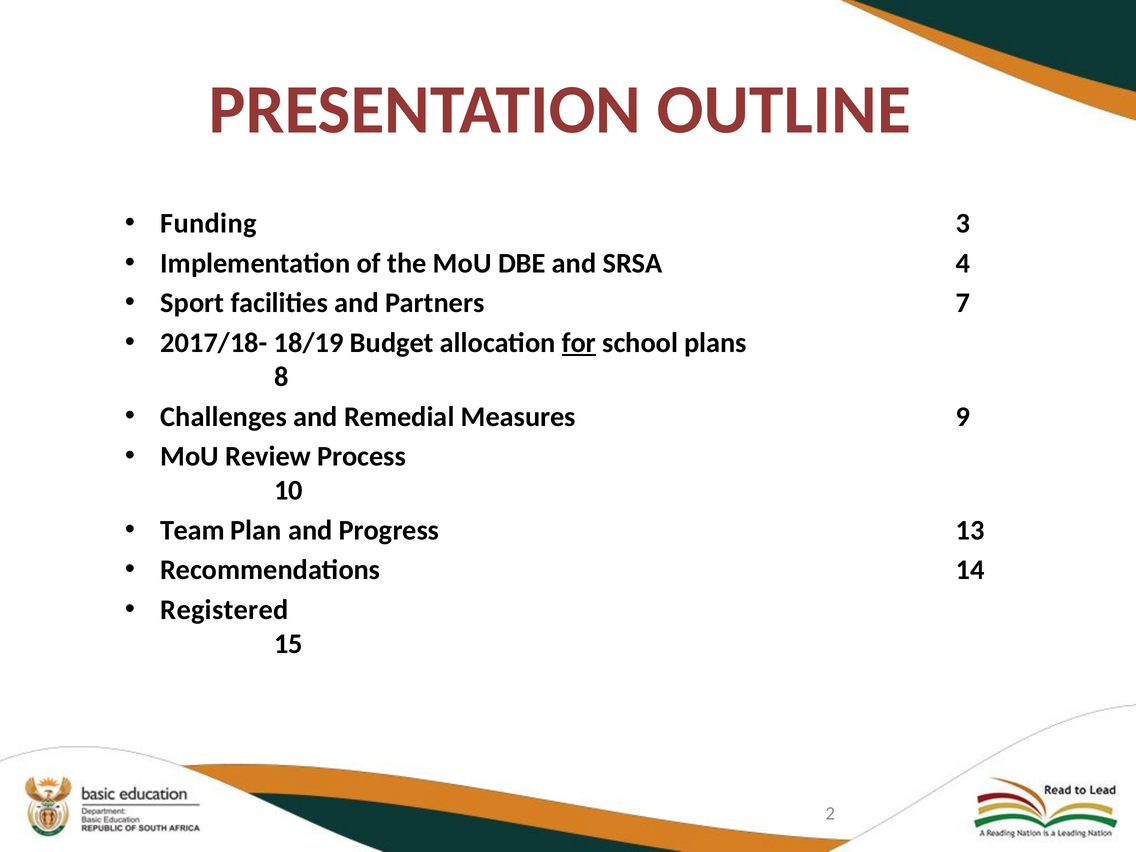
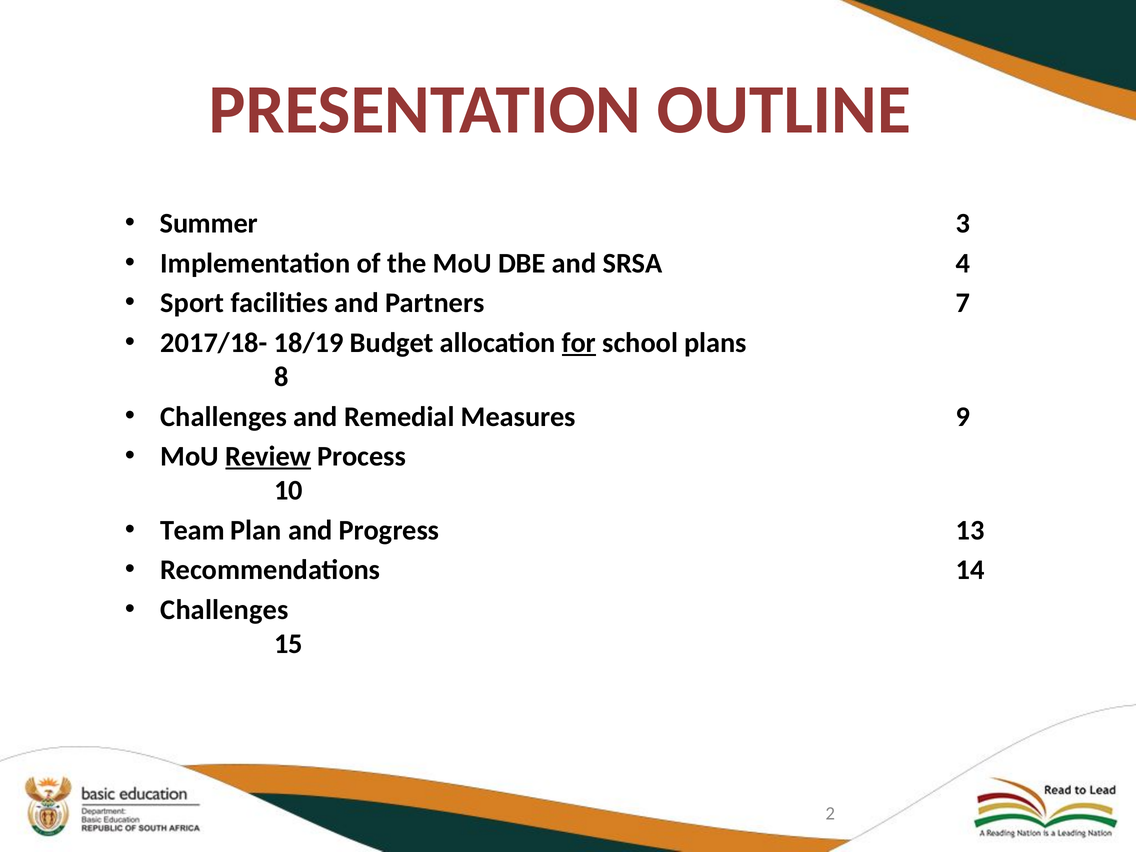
Funding: Funding -> Summer (209, 224)
Review underline: none -> present (268, 456)
Registered: Registered -> Challenges (224, 610)
